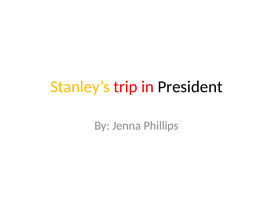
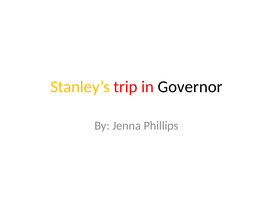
President: President -> Governor (190, 87)
